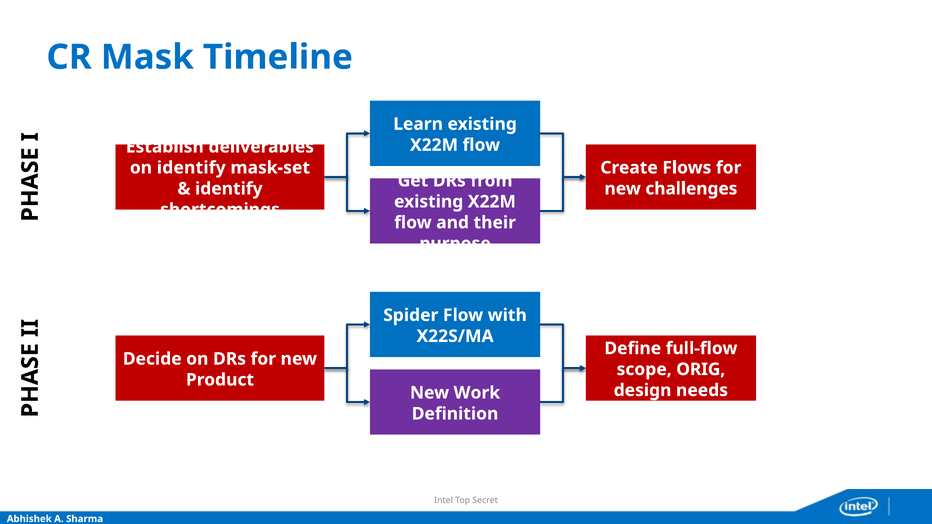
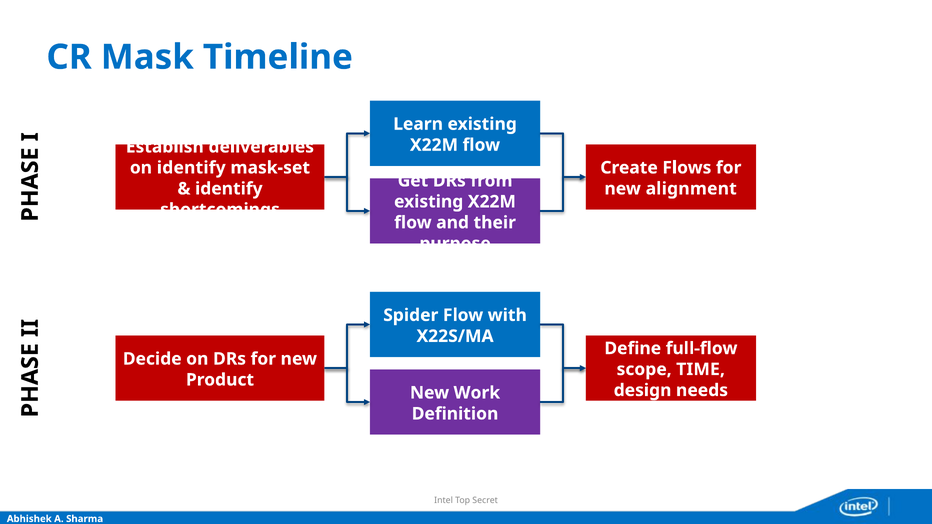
challenges: challenges -> alignment (691, 189)
ORIG: ORIG -> TIME (701, 370)
